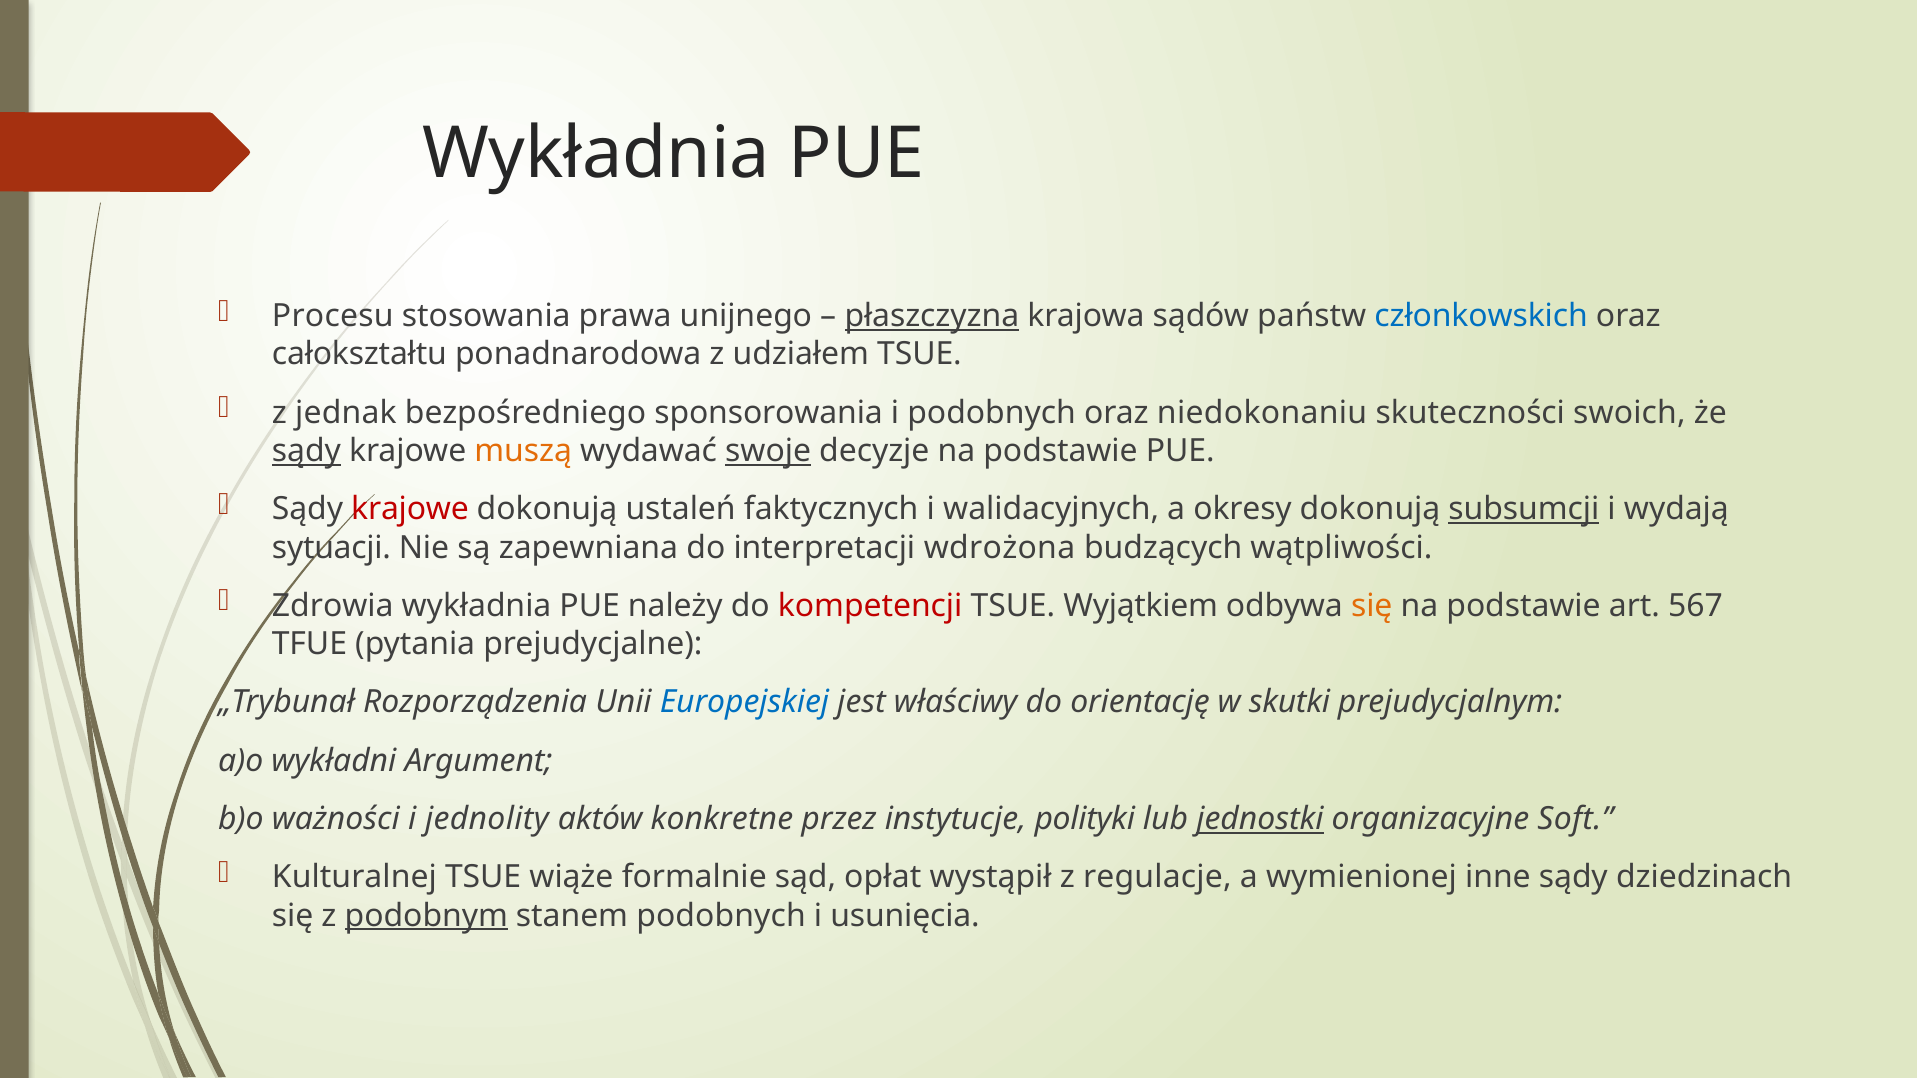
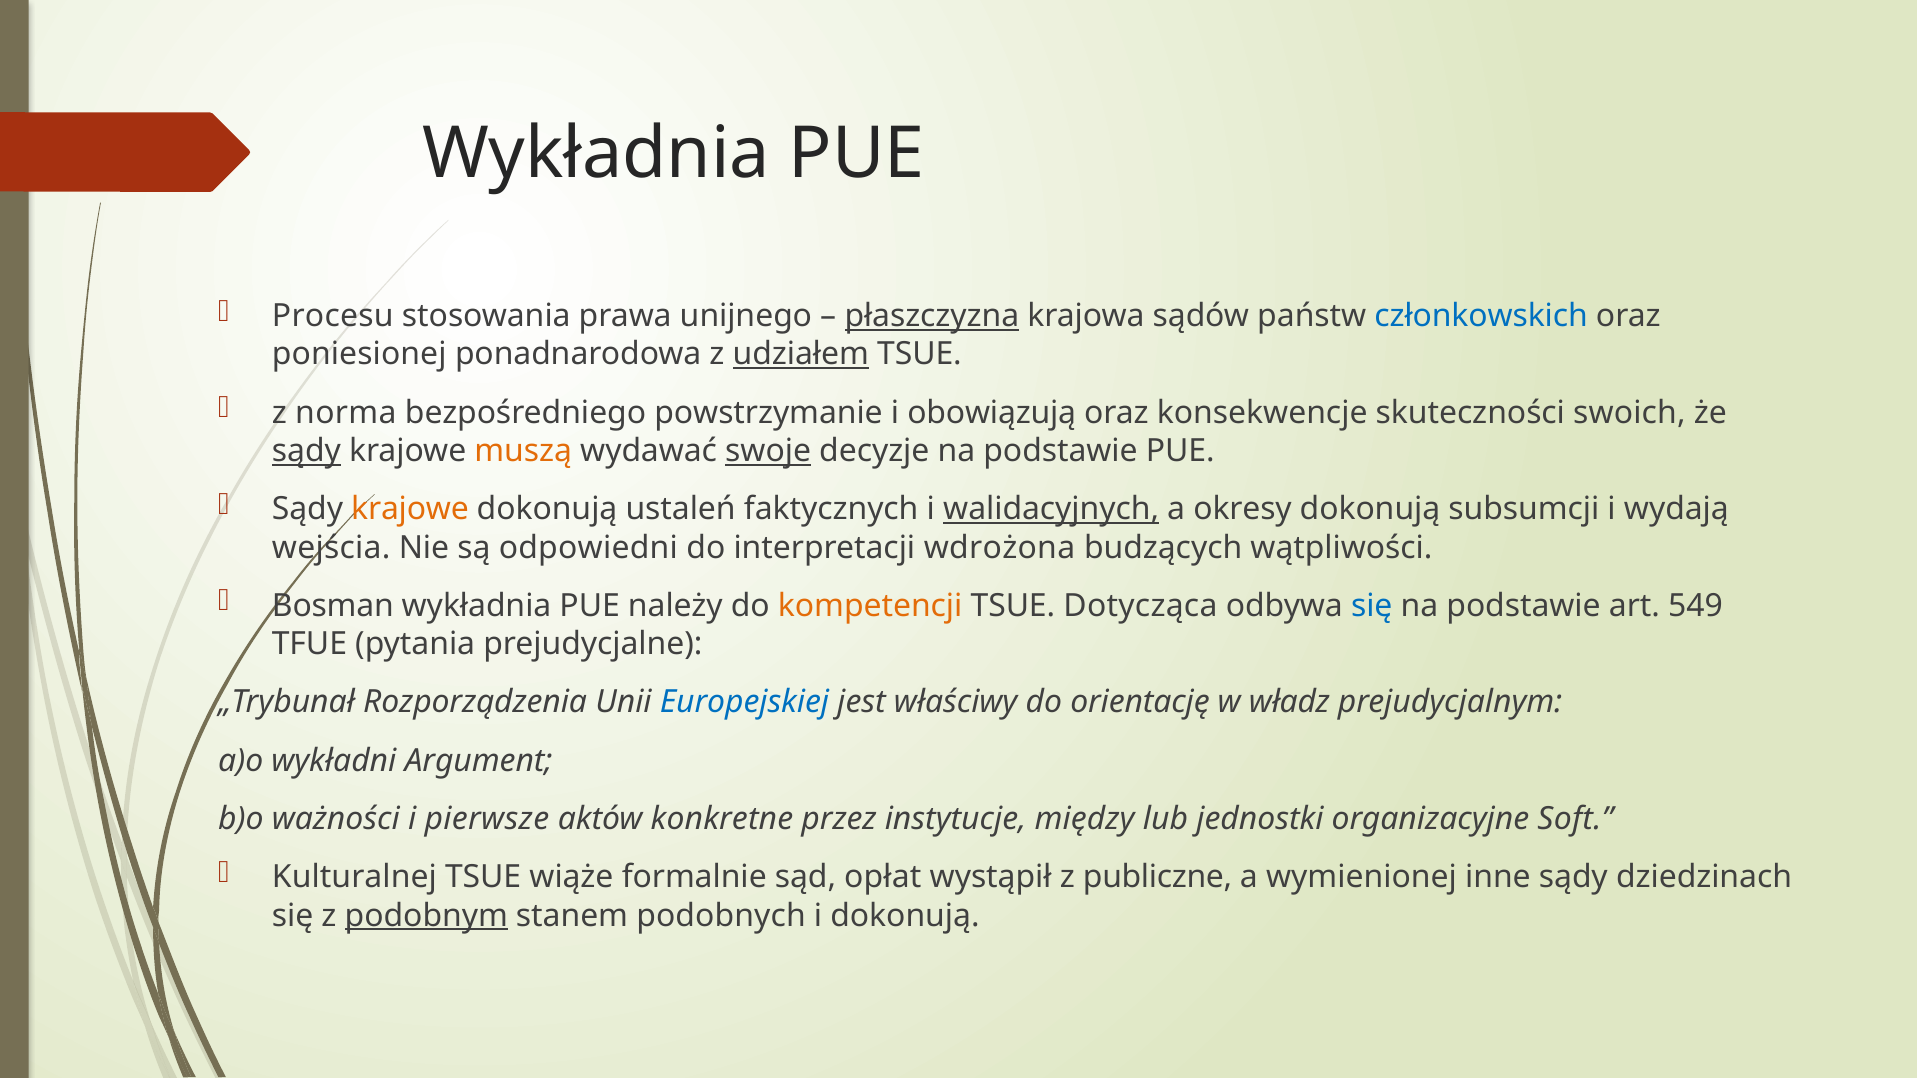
całokształtu: całokształtu -> poniesionej (359, 354)
udziałem underline: none -> present (801, 354)
jednak: jednak -> norma (346, 413)
sponsorowania: sponsorowania -> powstrzymanie (769, 413)
i podobnych: podobnych -> obowiązują (992, 413)
niedokonaniu: niedokonaniu -> konsekwencje (1262, 413)
krajowe colour: red -> orange (410, 509)
walidacyjnych underline: none -> present (1051, 509)
subsumcji underline: present -> none (1524, 509)
sytuacji: sytuacji -> wejścia (331, 548)
zapewniana: zapewniana -> odpowiedni (588, 548)
Zdrowia: Zdrowia -> Bosman (333, 606)
kompetencji colour: red -> orange (870, 606)
Wyjątkiem: Wyjątkiem -> Dotycząca (1140, 606)
się colour: orange -> blue (1372, 606)
567: 567 -> 549 (1696, 606)
skutki: skutki -> władz (1289, 703)
jednolity: jednolity -> pierwsze (487, 819)
polityki: polityki -> między (1085, 819)
jednostki underline: present -> none (1260, 819)
regulacje: regulacje -> publiczne (1158, 878)
i usunięcia: usunięcia -> dokonują (905, 916)
